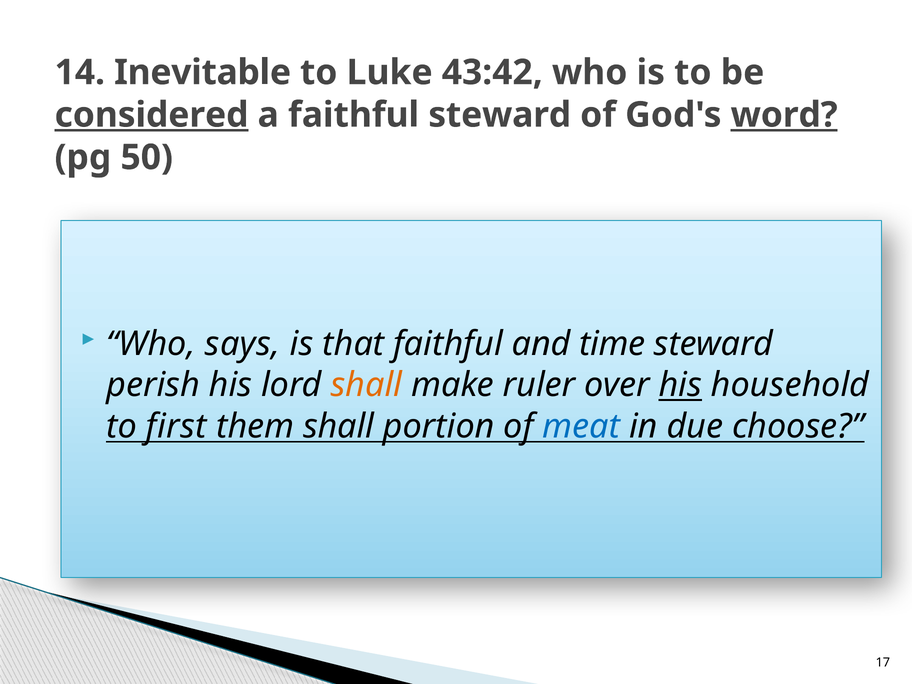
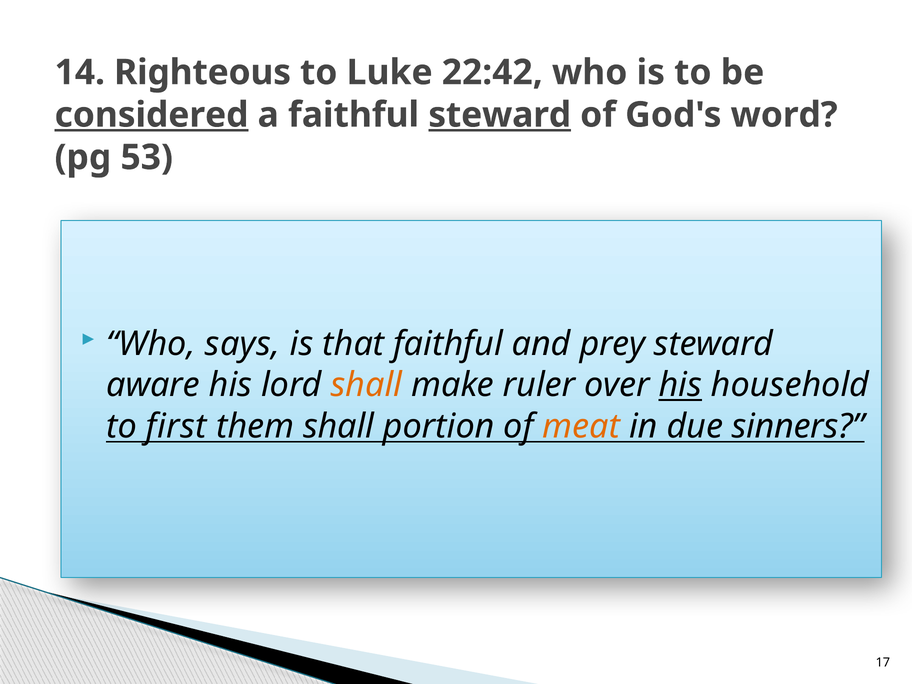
Inevitable: Inevitable -> Righteous (203, 72)
43:42: 43:42 -> 22:42 (492, 72)
steward underline: none -> present (500, 115)
word underline: present -> none (784, 115)
50: 50 -> 53 (147, 157)
time: time -> prey (612, 344)
perish: perish -> aware (153, 385)
meat colour: blue -> orange (581, 426)
choose: choose -> sinners (798, 426)
